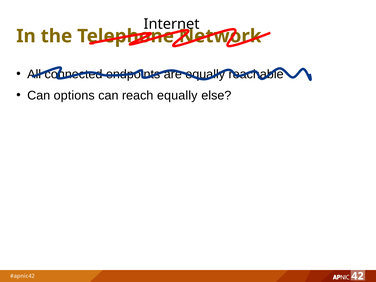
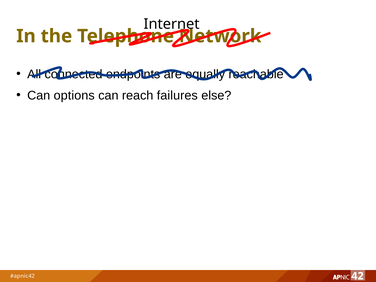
reach equally: equally -> failures (177, 96)
